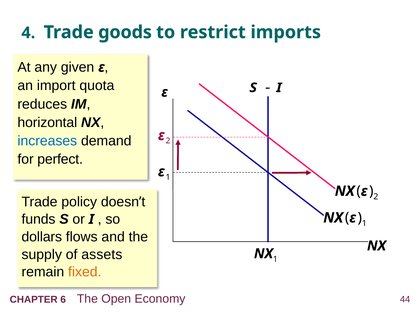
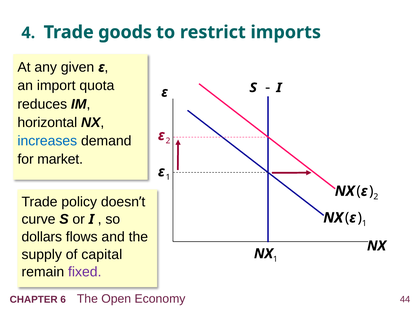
perfect: perfect -> market (60, 159)
funds: funds -> curve (39, 219)
assets: assets -> capital (102, 255)
fixed colour: orange -> purple (85, 272)
